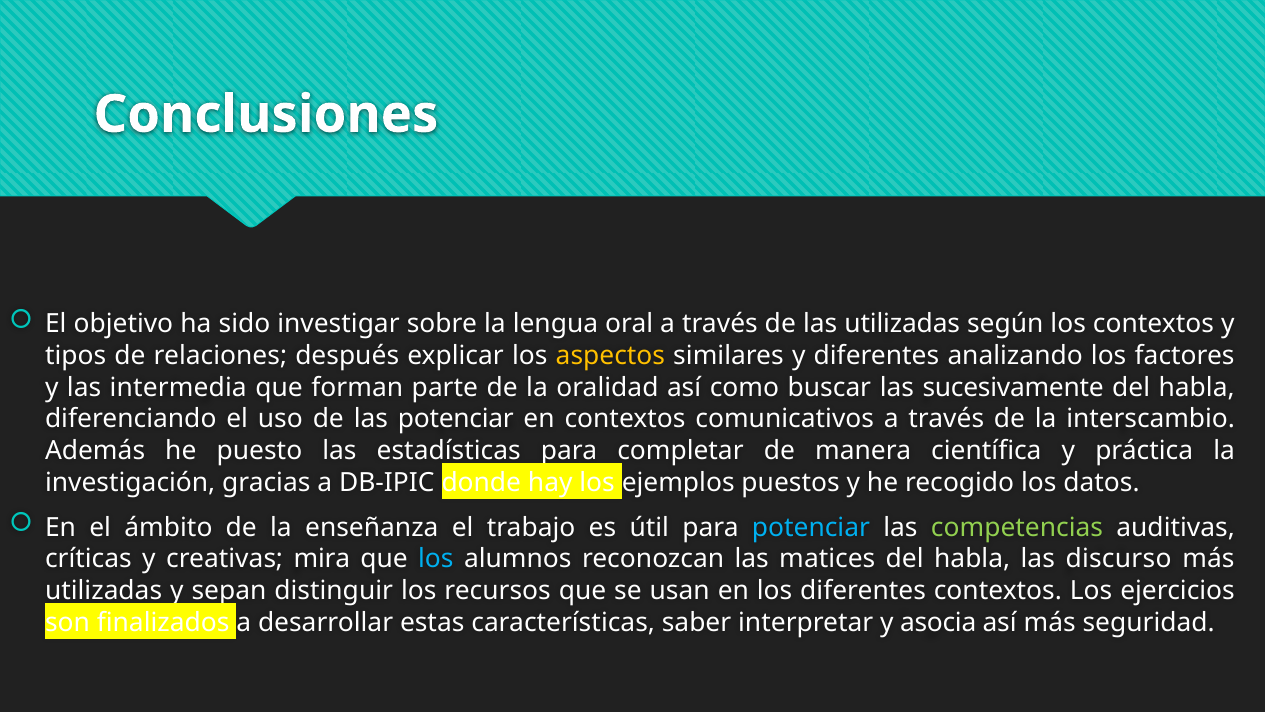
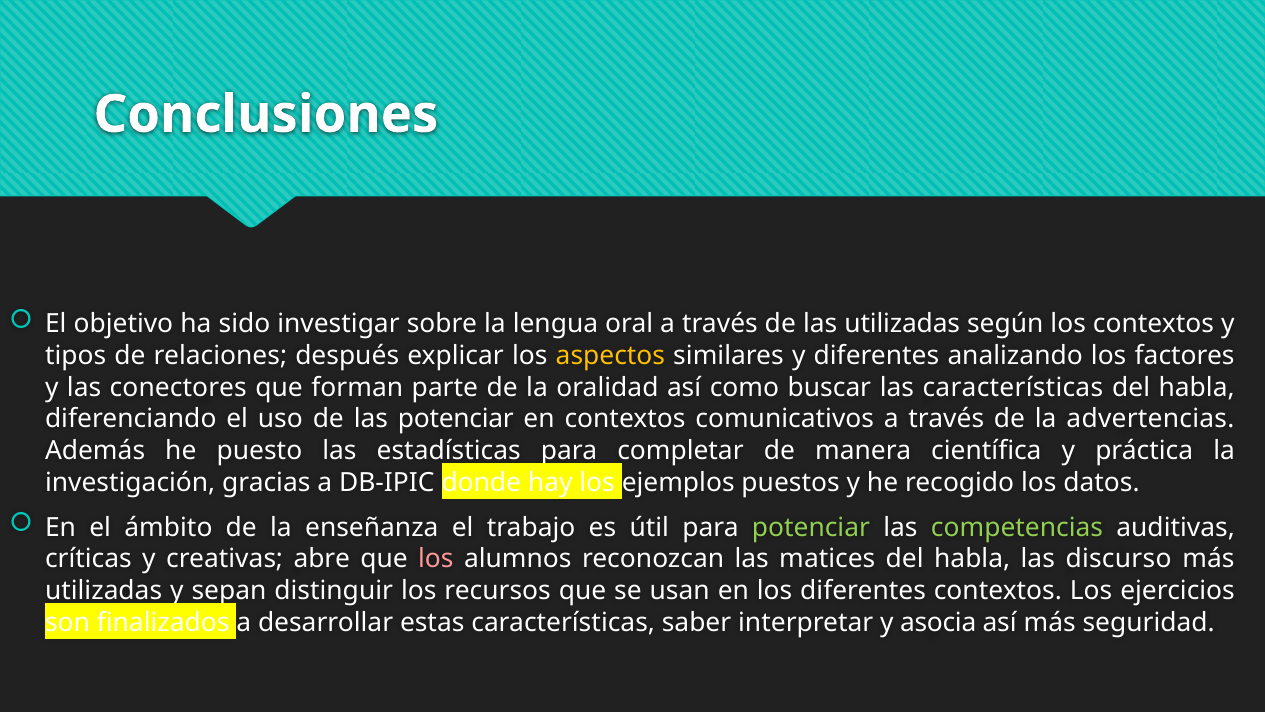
intermedia: intermedia -> conectores (178, 387)
las sucesivamente: sucesivamente -> características (1013, 387)
interscambio: interscambio -> advertencias (1150, 419)
potenciar colour: light blue -> light green (811, 527)
mira: mira -> abre (322, 559)
los colour: light blue -> pink (436, 559)
